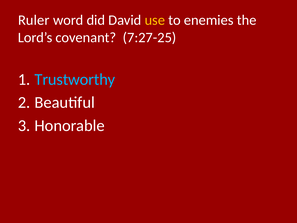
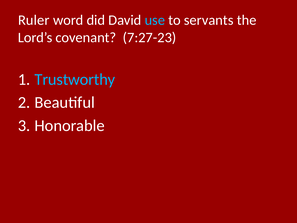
use colour: yellow -> light blue (155, 20)
enemies: enemies -> servants (209, 20)
7:27-25: 7:27-25 -> 7:27-23 (150, 37)
